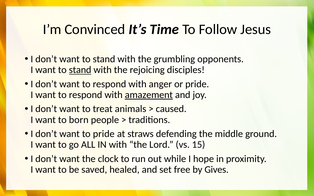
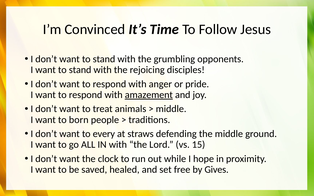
stand underline: present -> none (80, 70)
caused: caused -> middle (171, 109)
to pride: pride -> every (104, 134)
